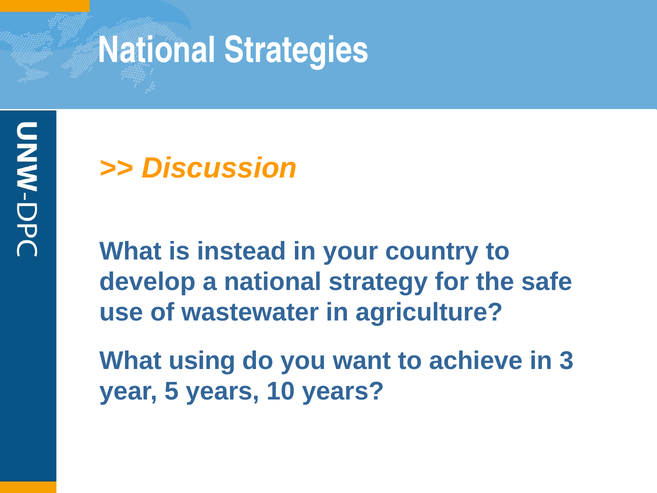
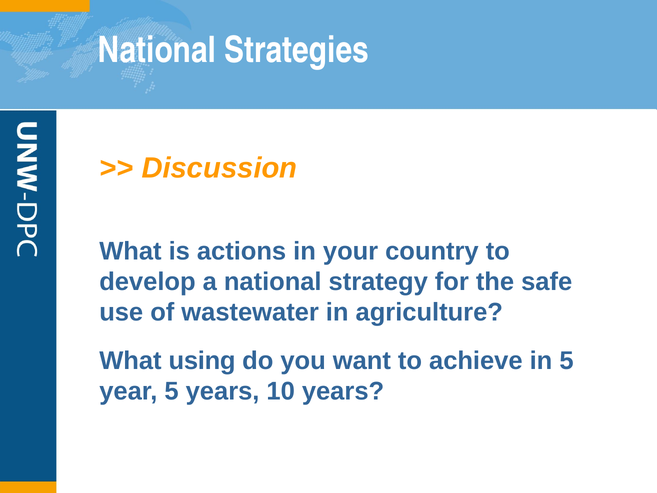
instead: instead -> actions (242, 251)
in 3: 3 -> 5 (566, 361)
